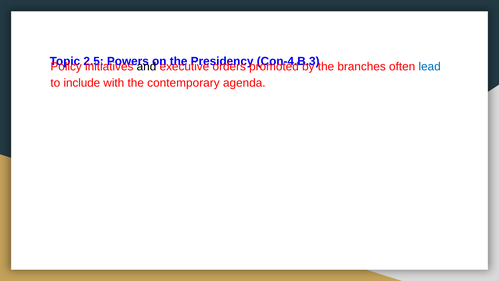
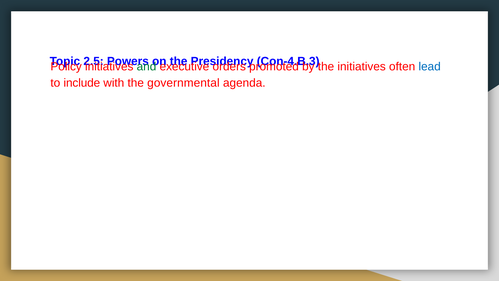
and colour: black -> green (146, 67)
the branches: branches -> initiatives (362, 67)
contemporary: contemporary -> governmental (183, 83)
